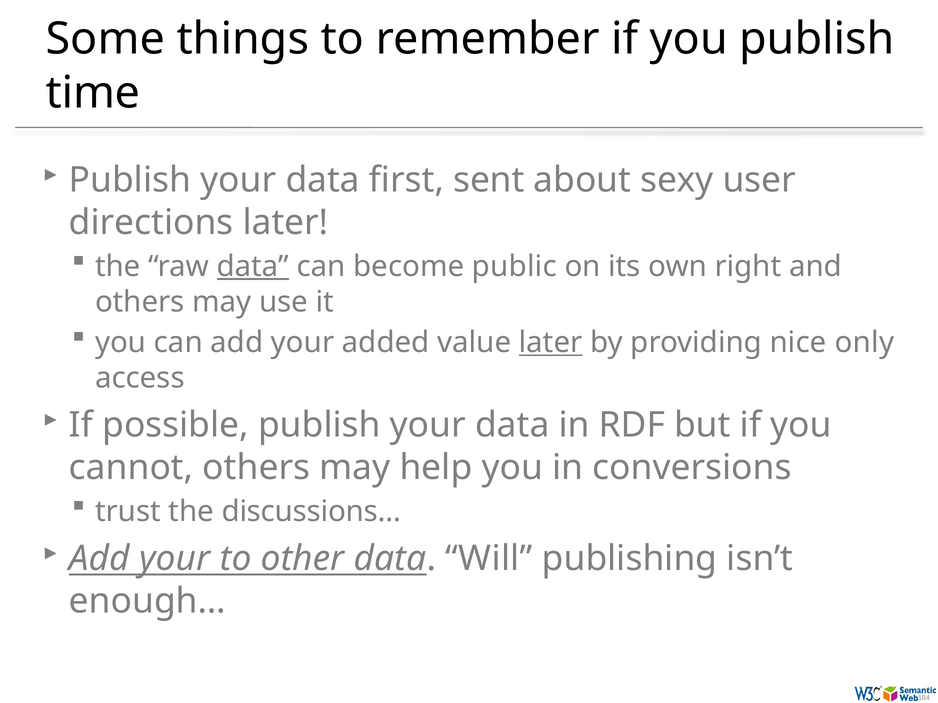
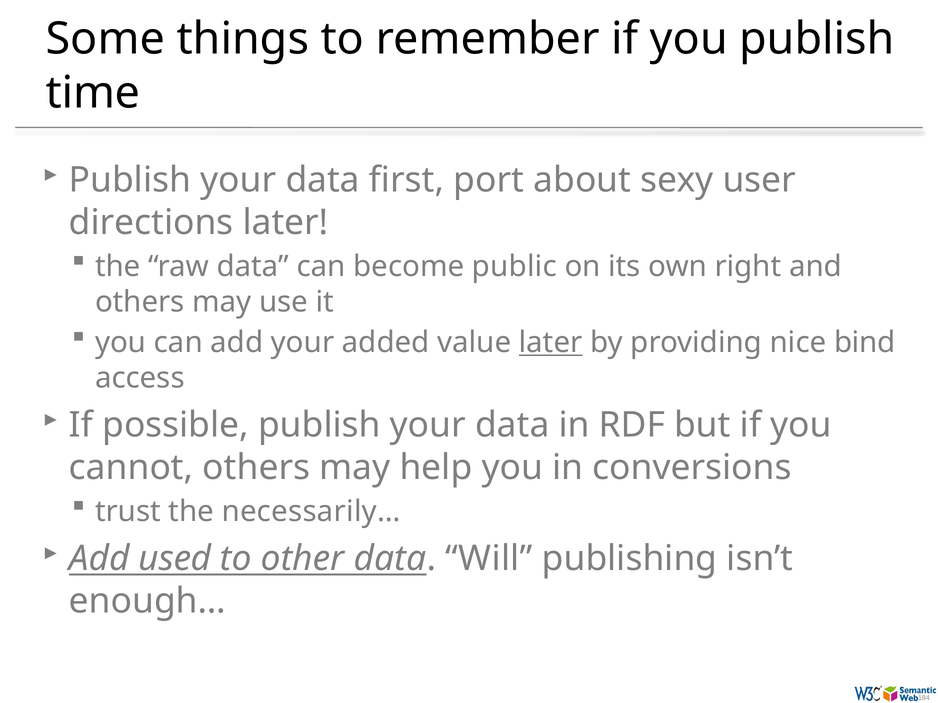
sent: sent -> port (489, 180)
data underline: present -> none (253, 267)
only: only -> bind (865, 343)
discussions…: discussions… -> necessarily… (311, 512)
your: your -> used (175, 559)
